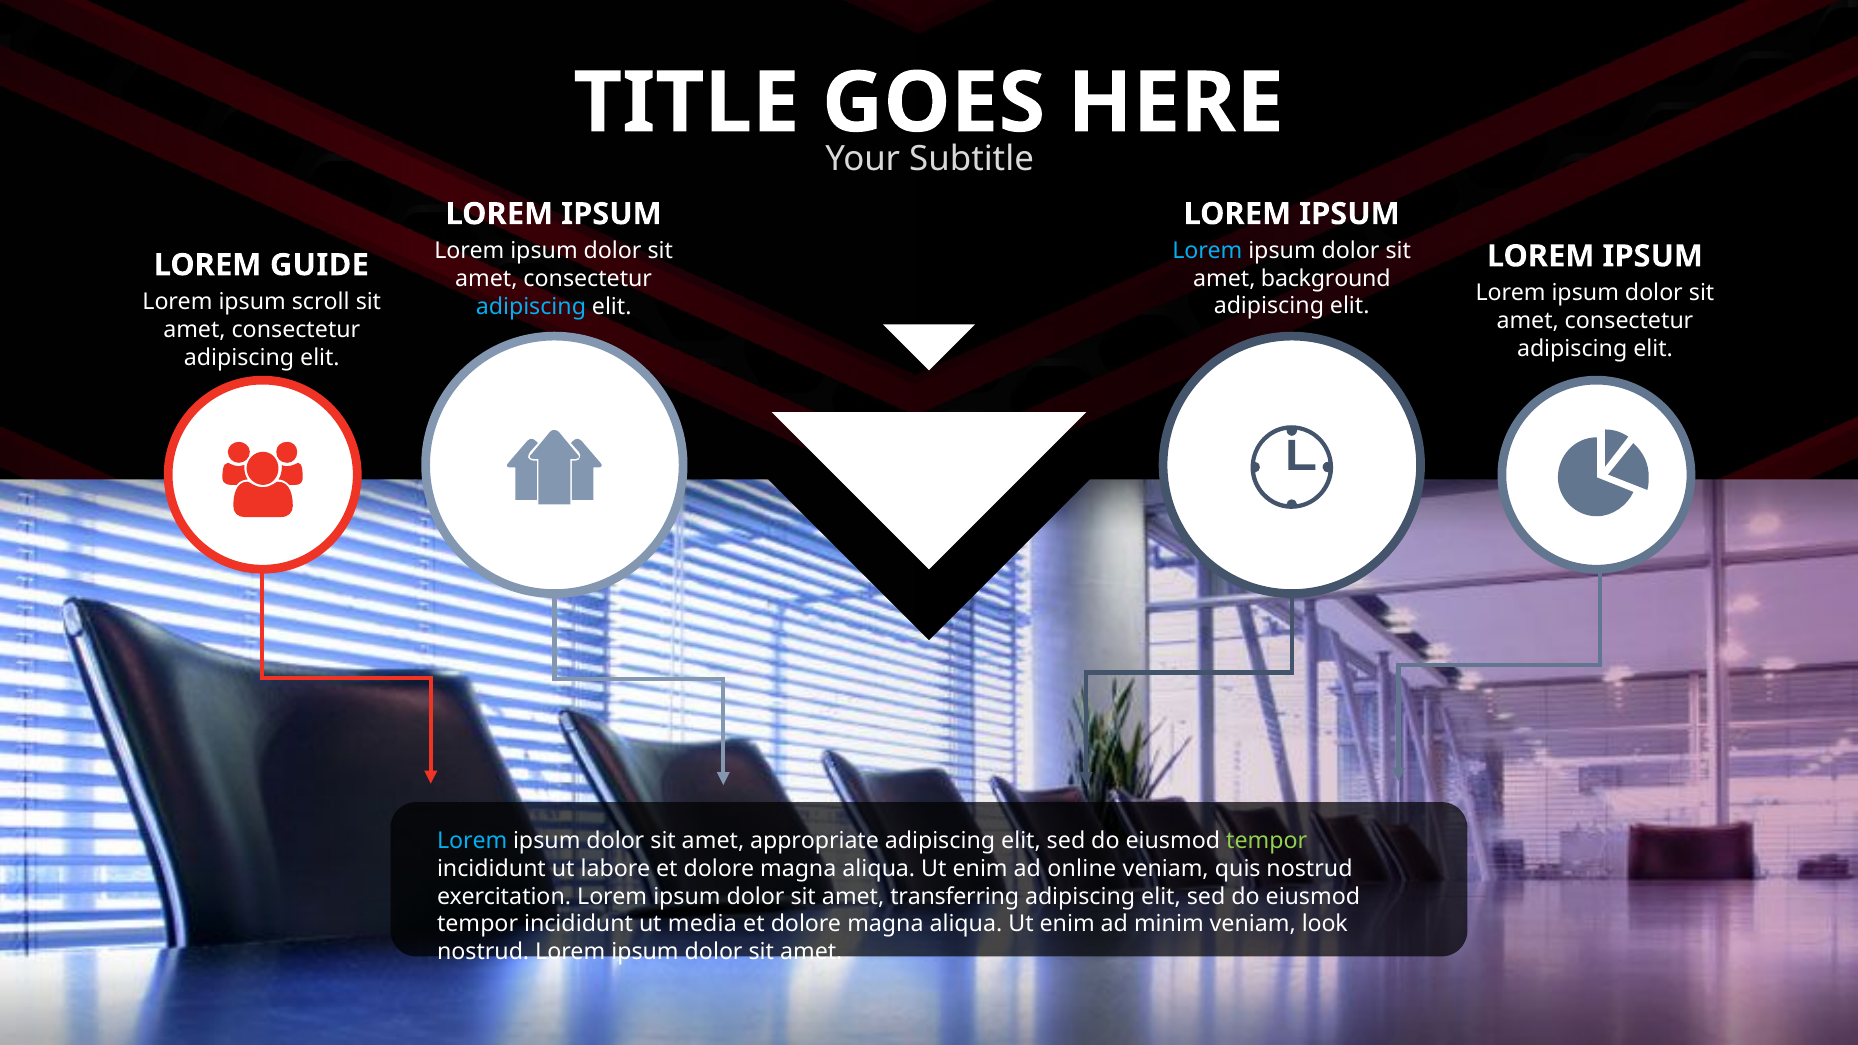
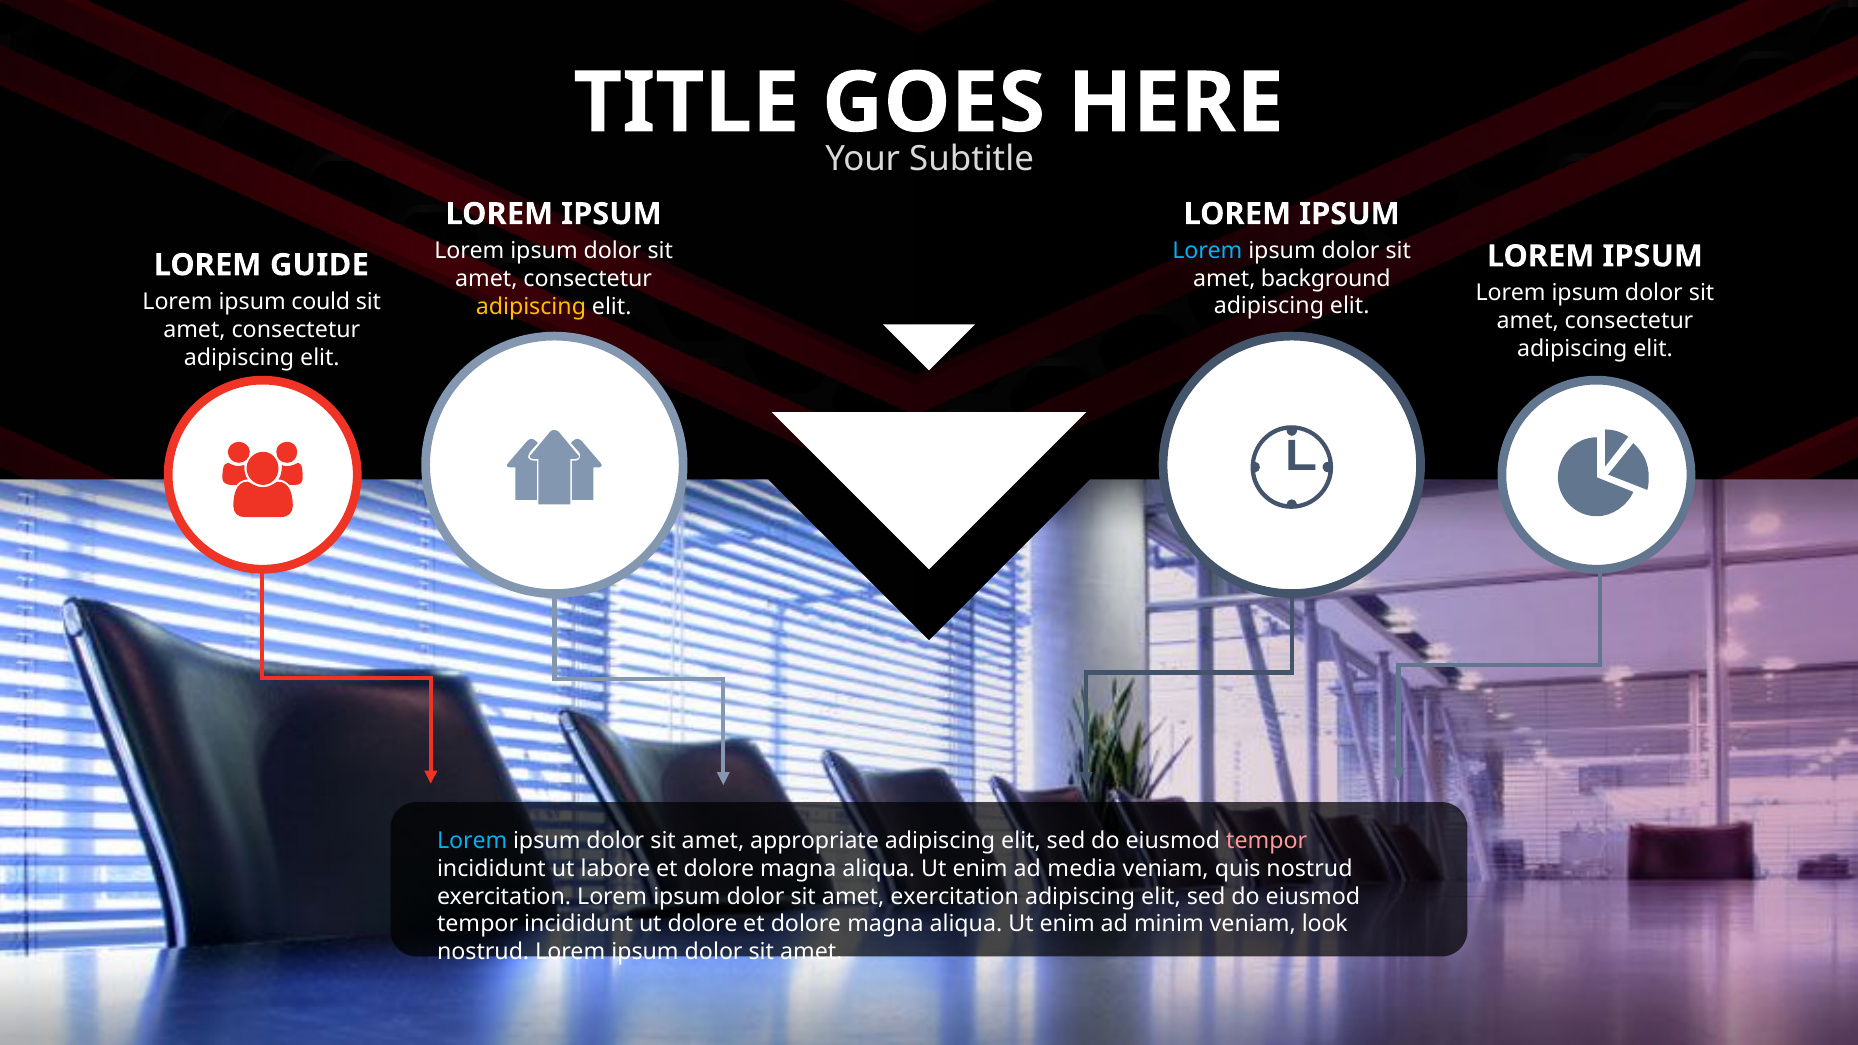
scroll: scroll -> could (321, 302)
adipiscing colour: light blue -> yellow (531, 306)
tempor colour: light green -> pink (1267, 841)
online: online -> media (1082, 869)
amet transferring: transferring -> exercitation (955, 897)
ut media: media -> dolore (703, 924)
